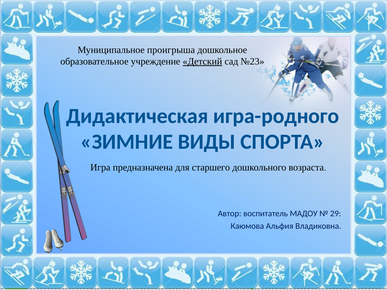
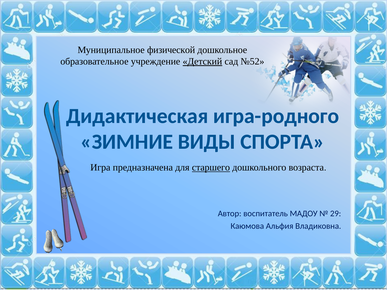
проигрыша: проигрыша -> физической (171, 50)
№23: №23 -> №52 (252, 61)
старшего underline: none -> present (211, 168)
